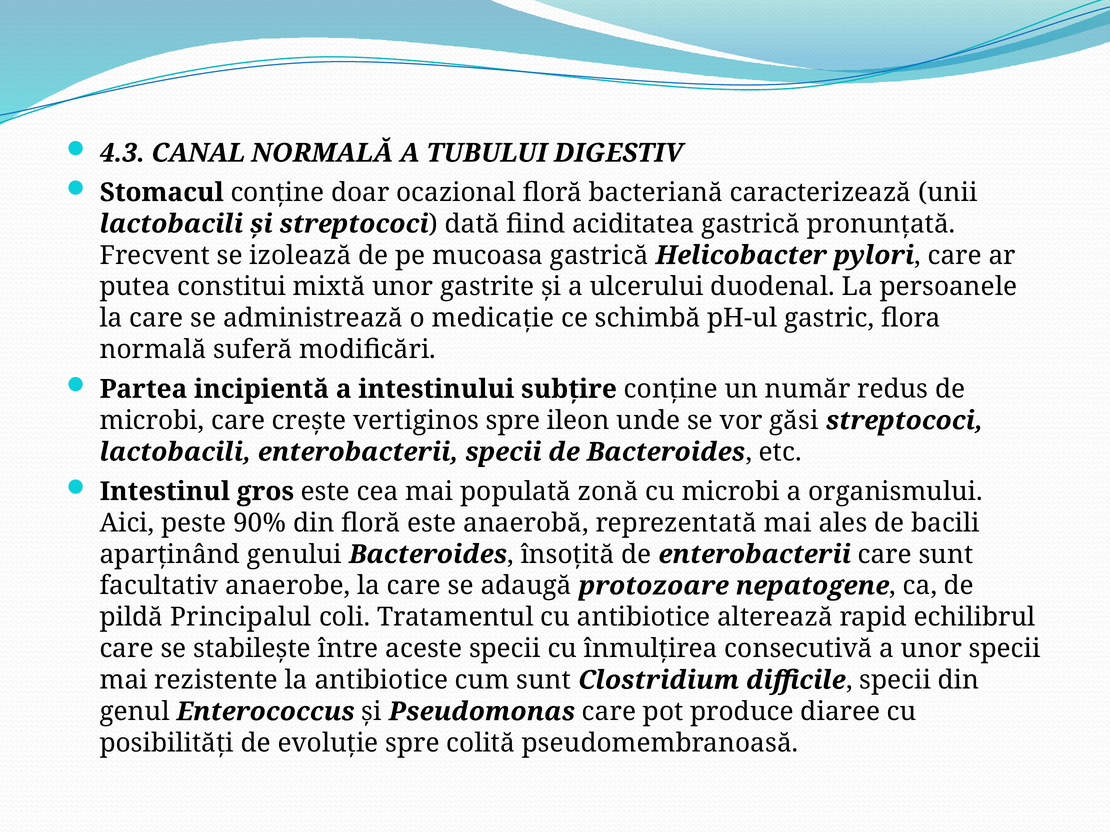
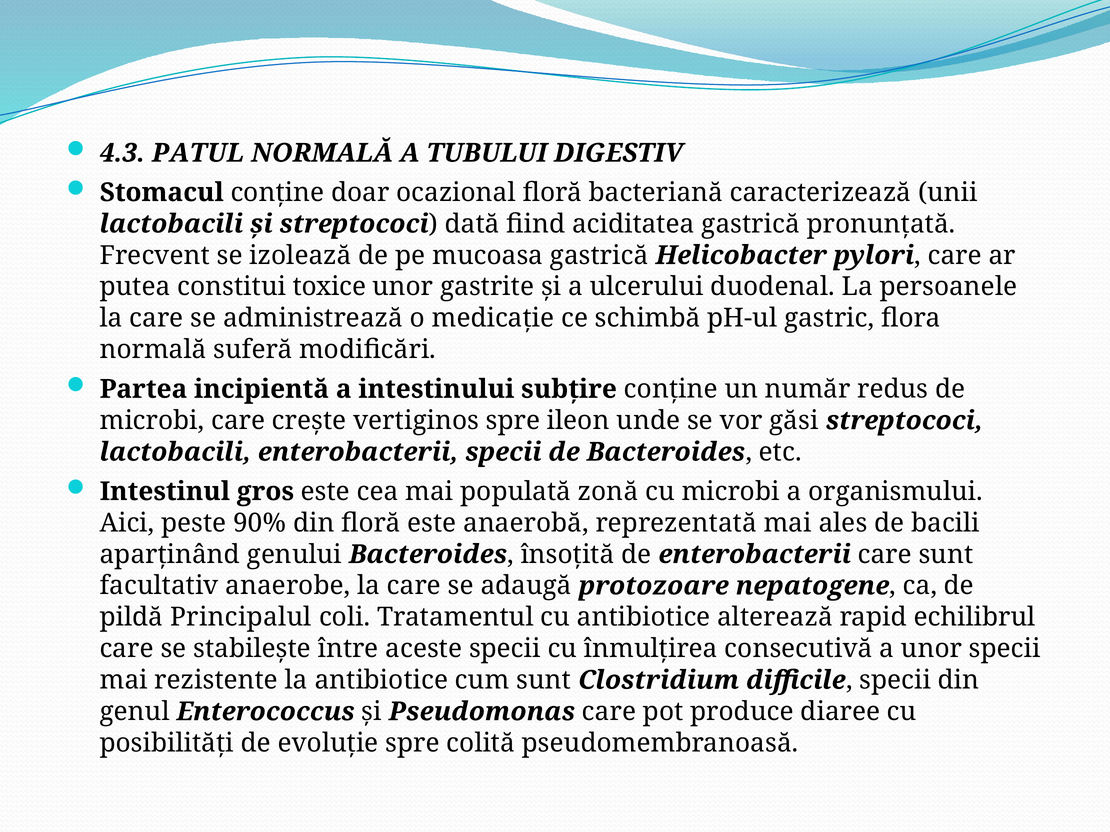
CANAL: CANAL -> PATUL (198, 153)
mixtă: mixtă -> toxice (329, 287)
